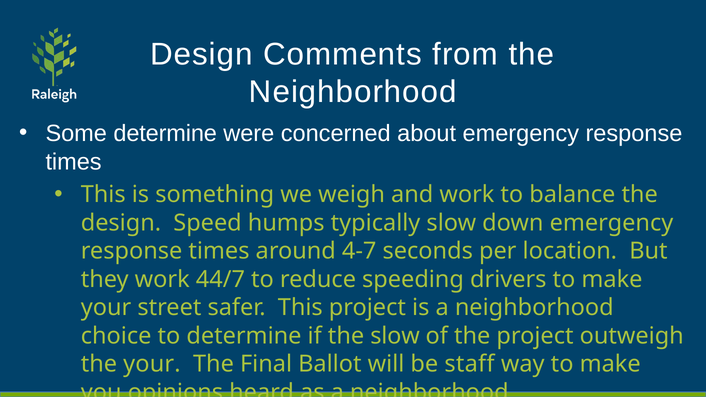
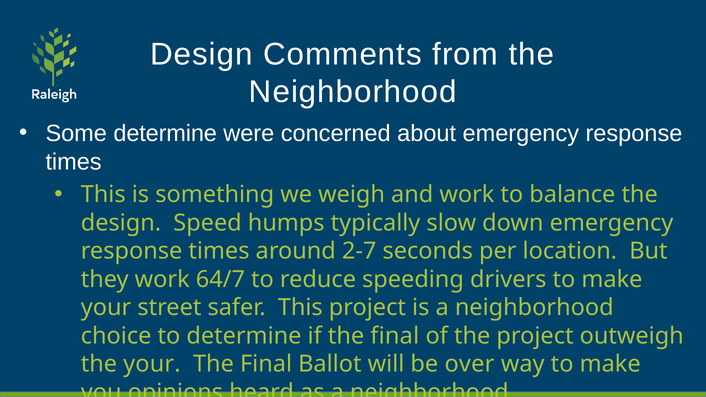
4-7: 4-7 -> 2-7 (359, 251)
44/7: 44/7 -> 64/7 (220, 279)
if the slow: slow -> final (395, 336)
staff: staff -> over (469, 364)
